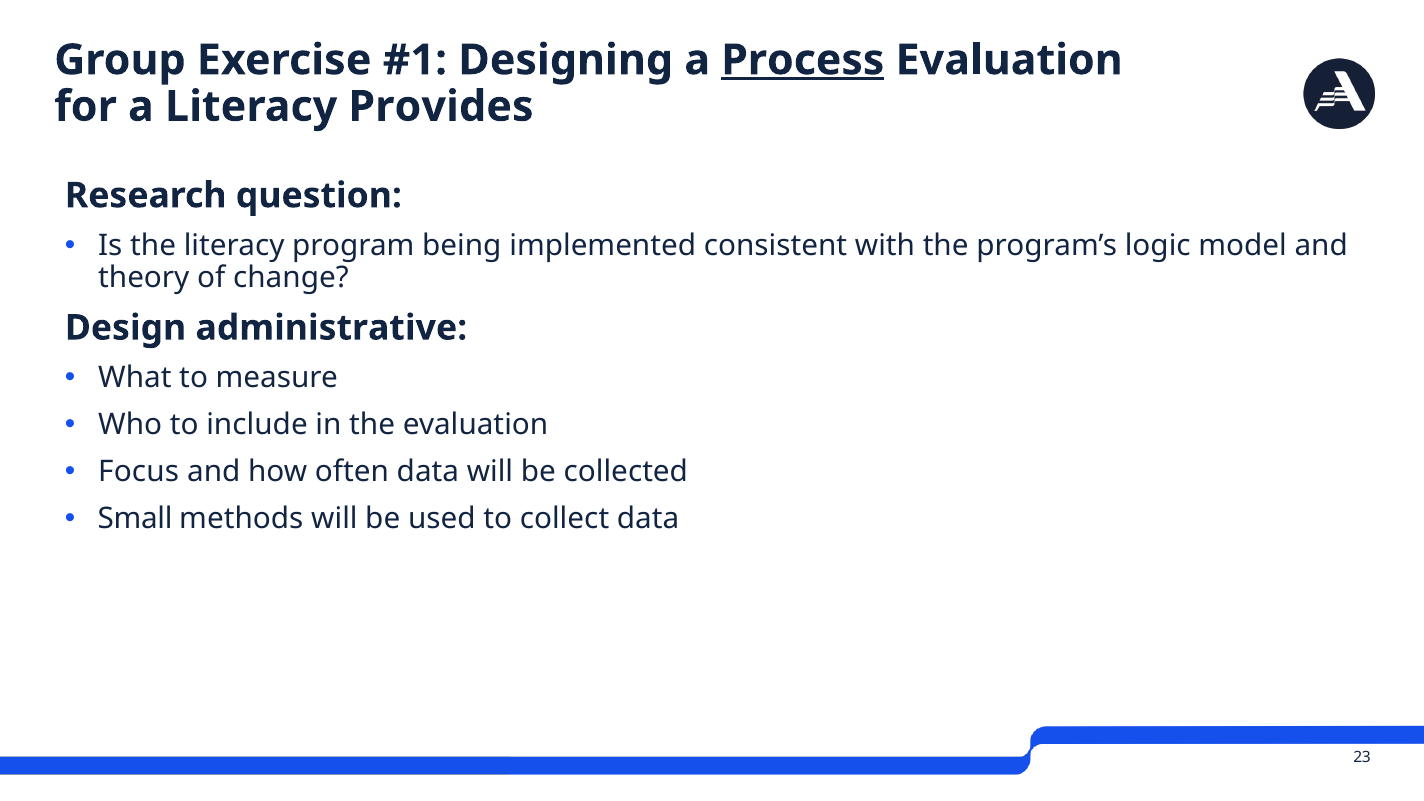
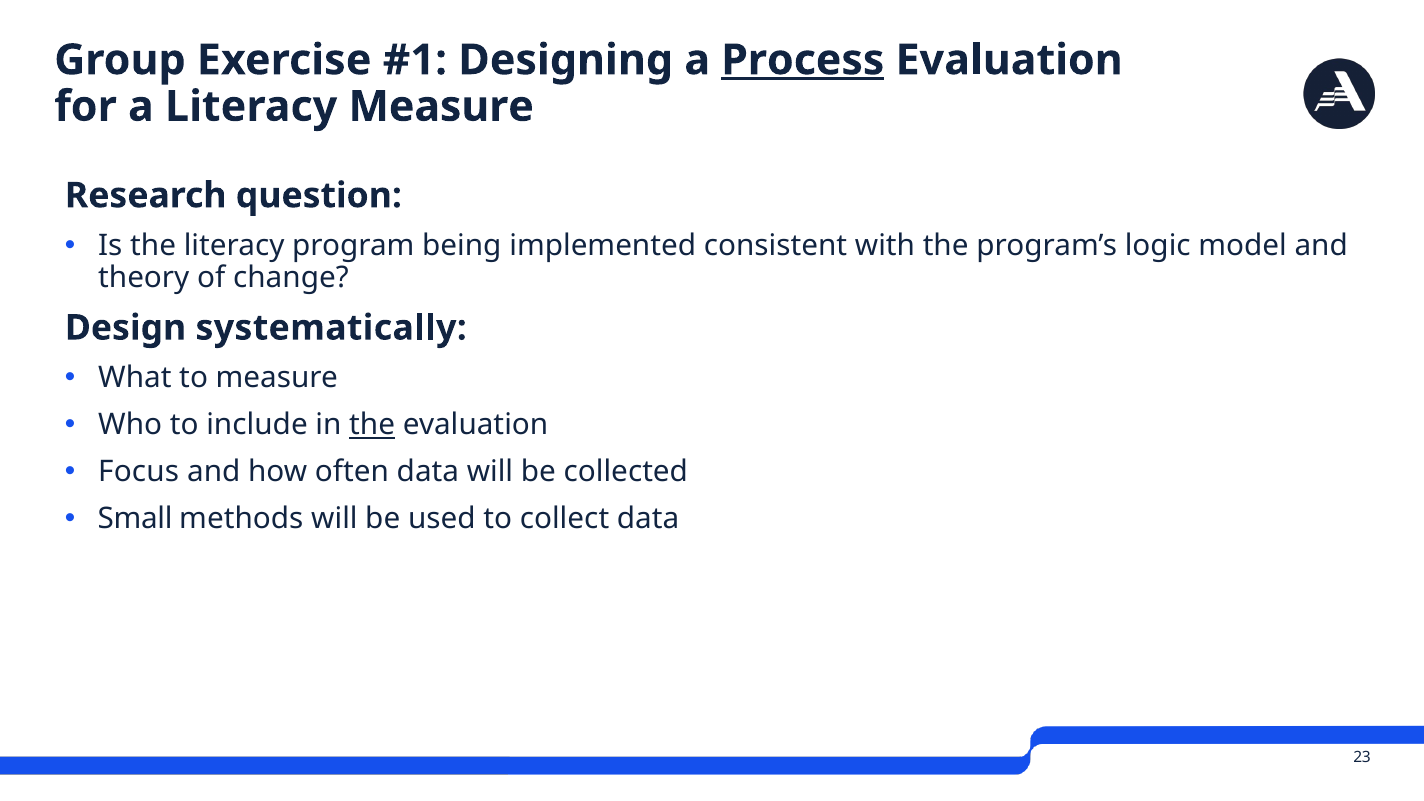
Literacy Provides: Provides -> Measure (441, 107)
administrative: administrative -> systematically (331, 328)
the underline: none -> present (372, 425)
